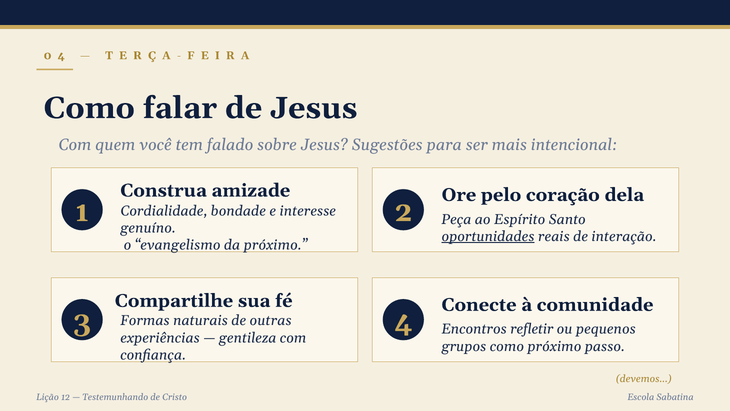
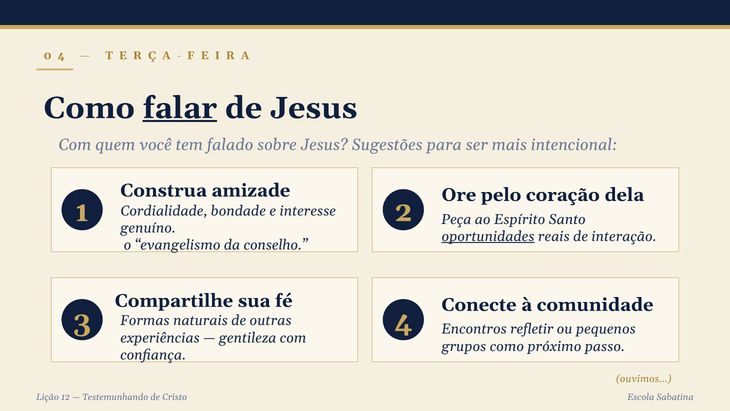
falar underline: none -> present (180, 108)
da próximo: próximo -> conselho (275, 245)
devemos: devemos -> ouvimos (644, 378)
